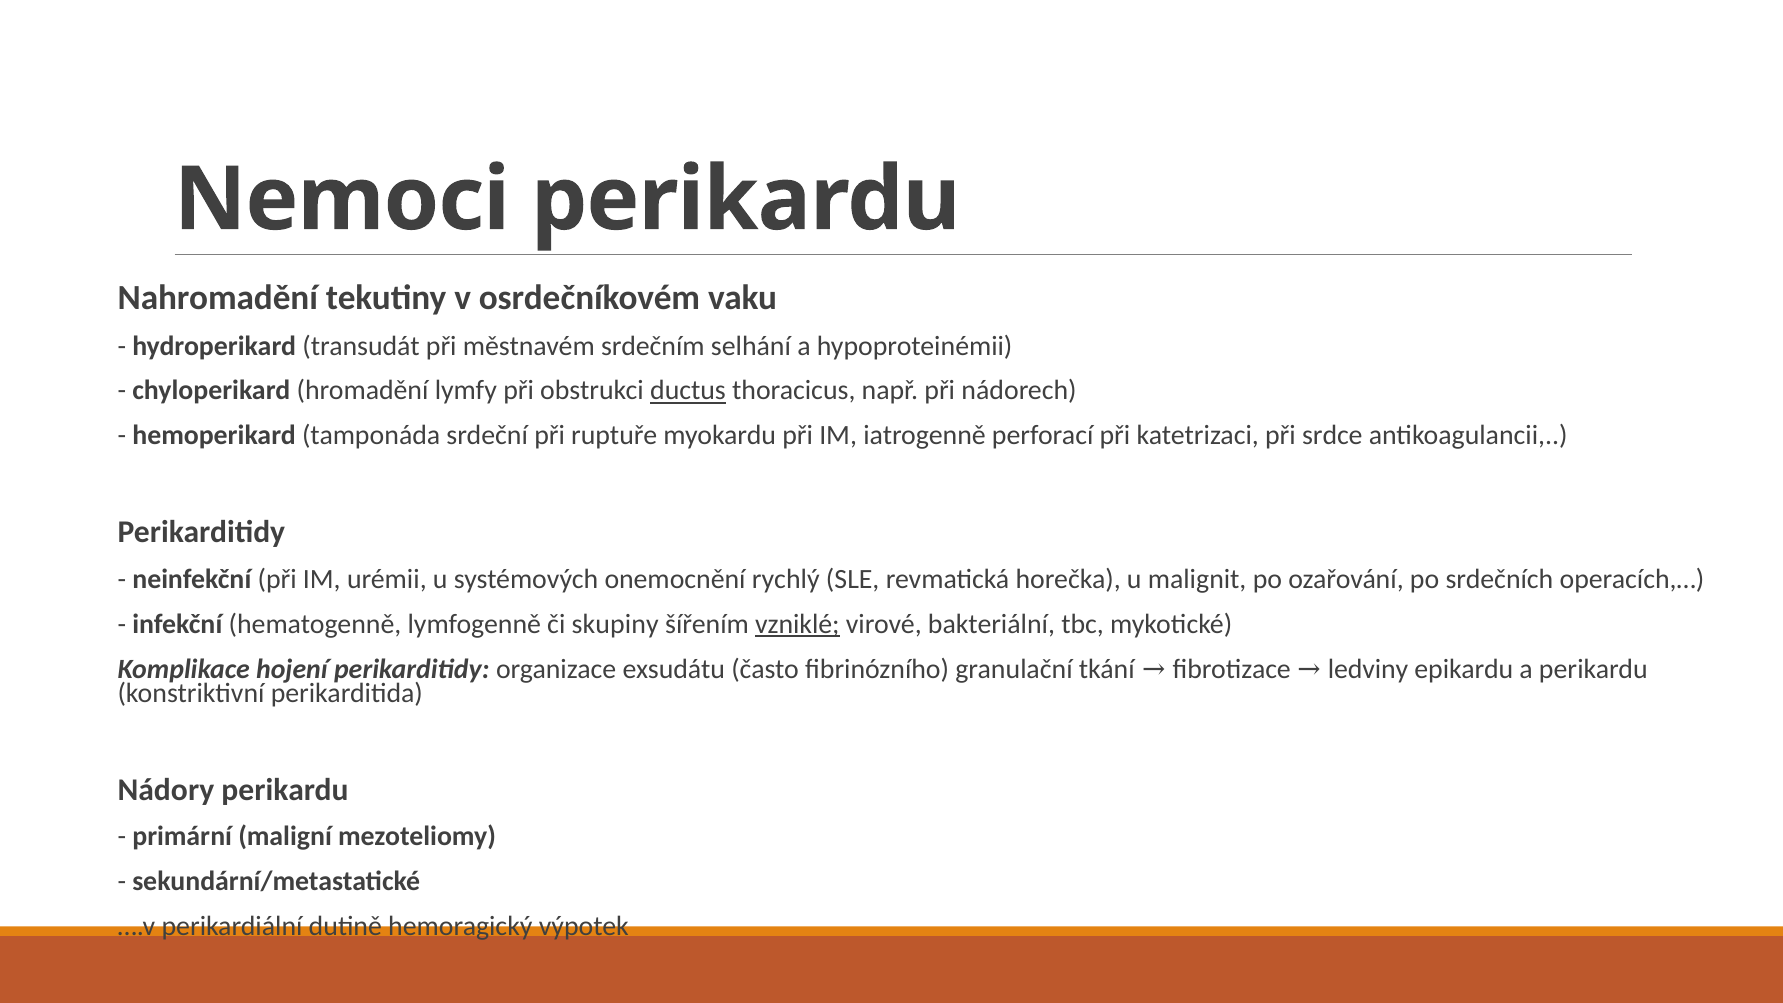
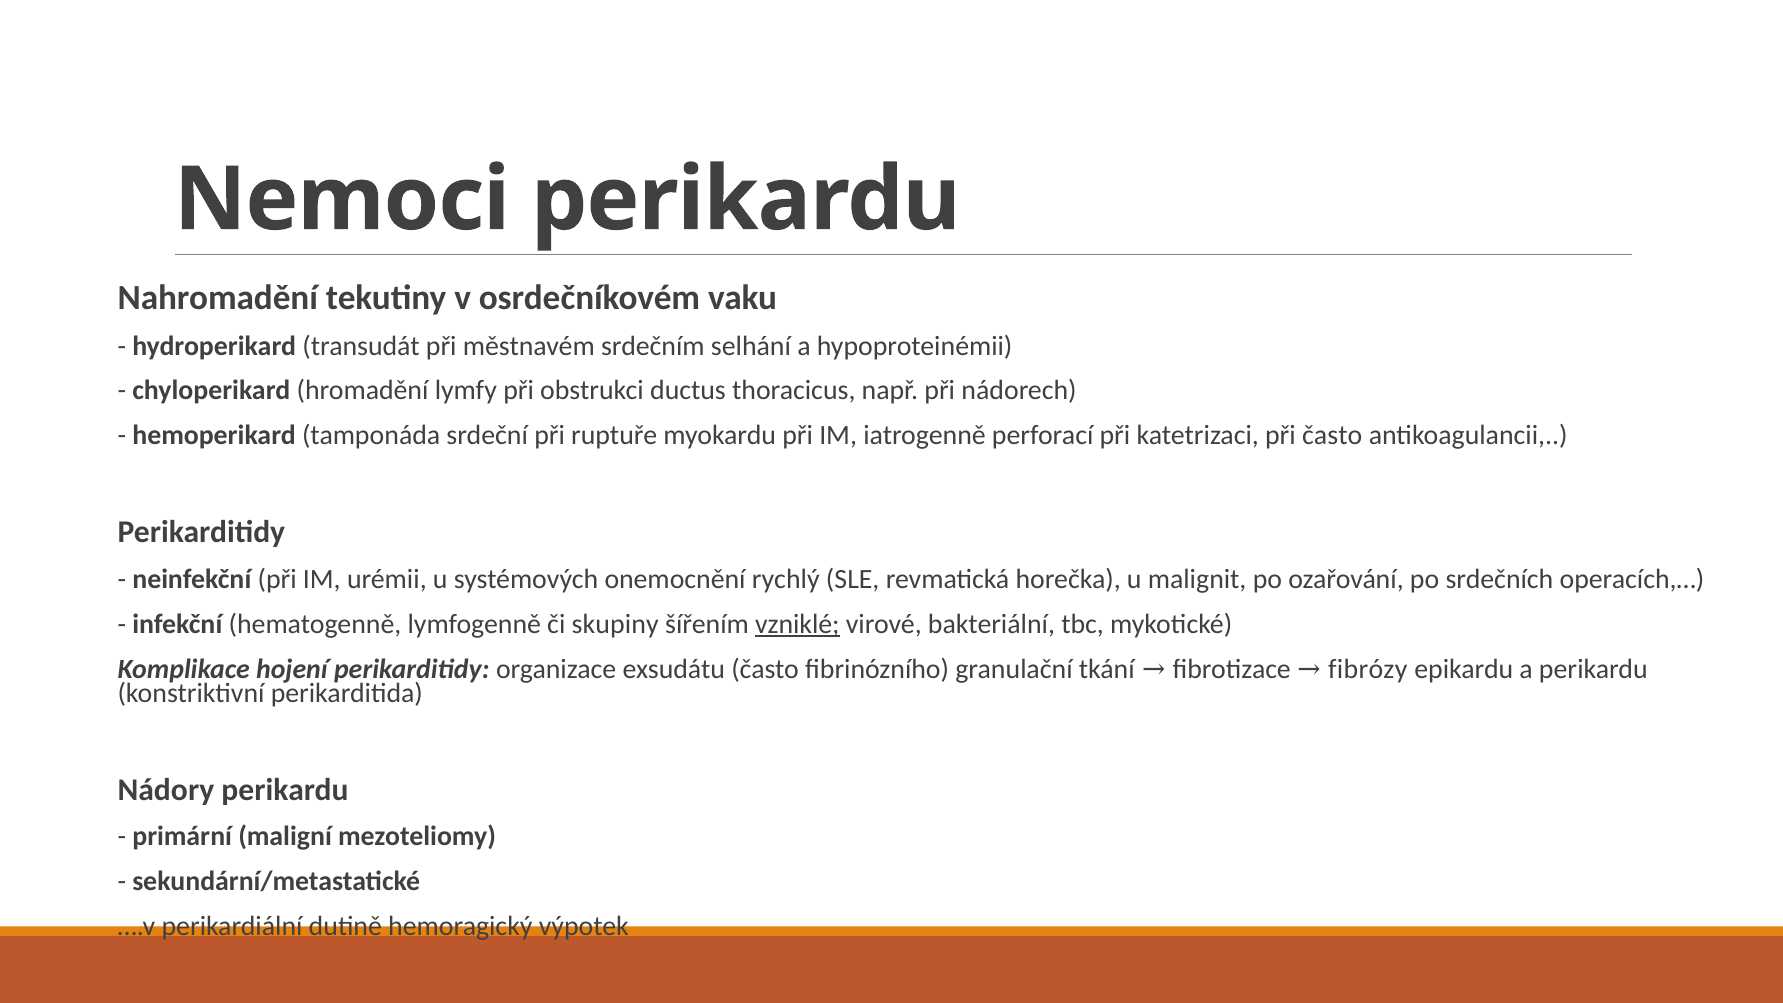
ductus underline: present -> none (688, 391)
při srdce: srdce -> často (1332, 436)
ledviny: ledviny -> fibrózy (1368, 669)
